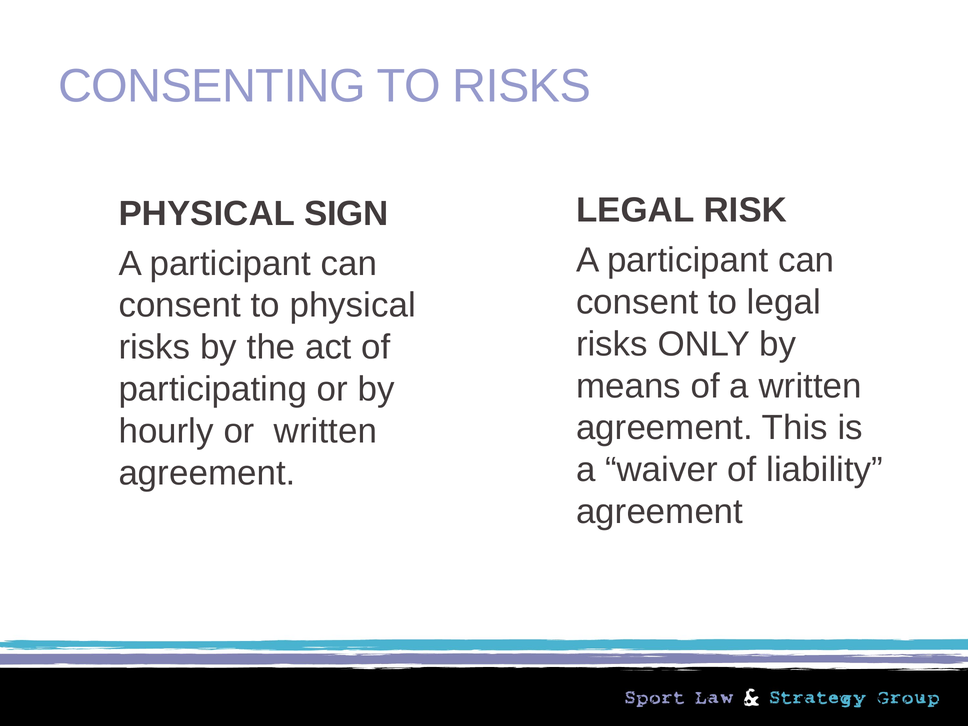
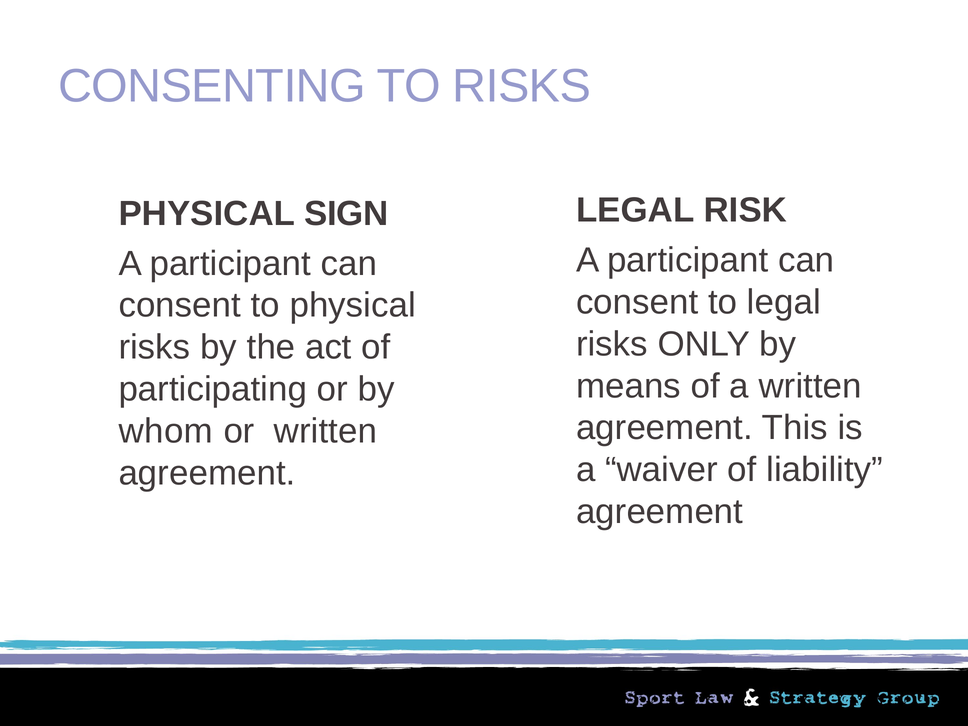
hourly: hourly -> whom (166, 431)
